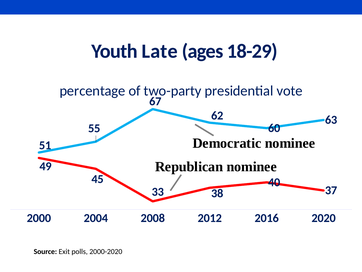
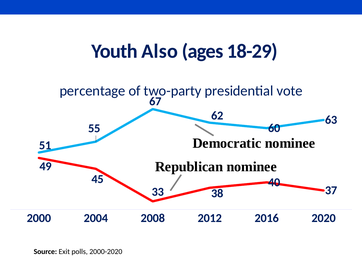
Late: Late -> Also (160, 51)
